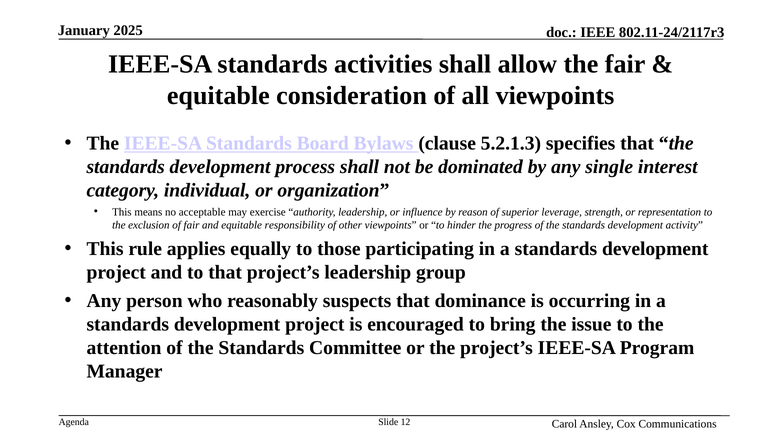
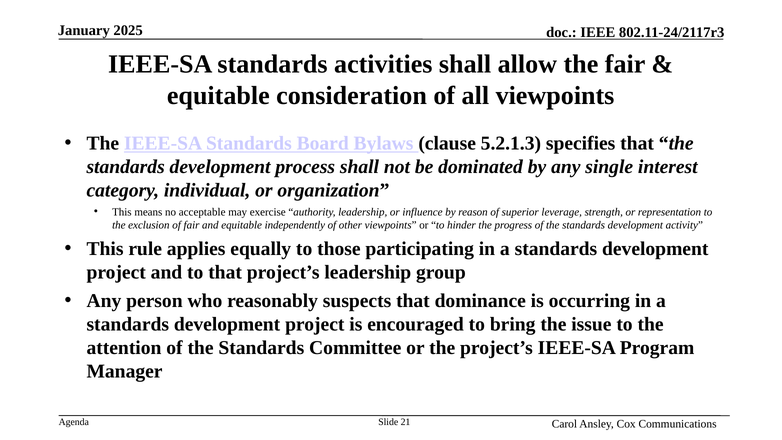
responsibility: responsibility -> independently (295, 225)
12: 12 -> 21 (405, 422)
